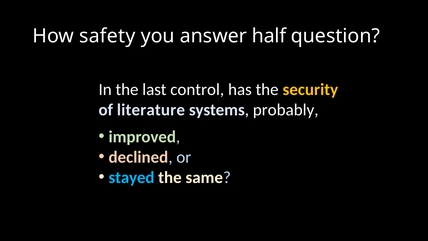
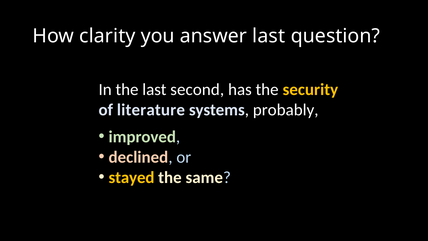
safety: safety -> clarity (107, 36)
answer half: half -> last (269, 36)
control: control -> second (197, 90)
stayed colour: light blue -> yellow (132, 177)
